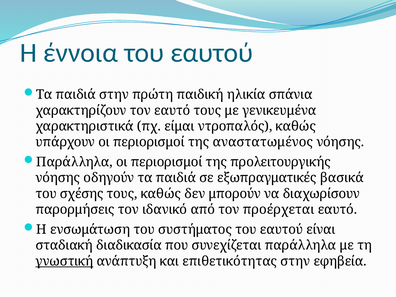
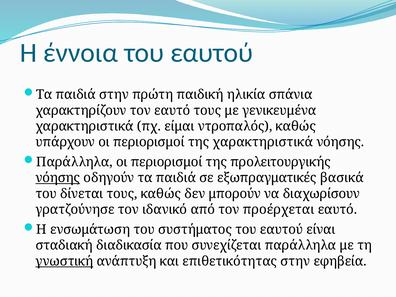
της αναστατωμένος: αναστατωμένος -> χαρακτηριστικά (263, 142)
νόησης underline: none -> present (58, 178)
σχέσης: σχέσης -> δίνεται (82, 194)
παρορμήσεις: παρορμήσεις -> γρατζούνησε (75, 210)
